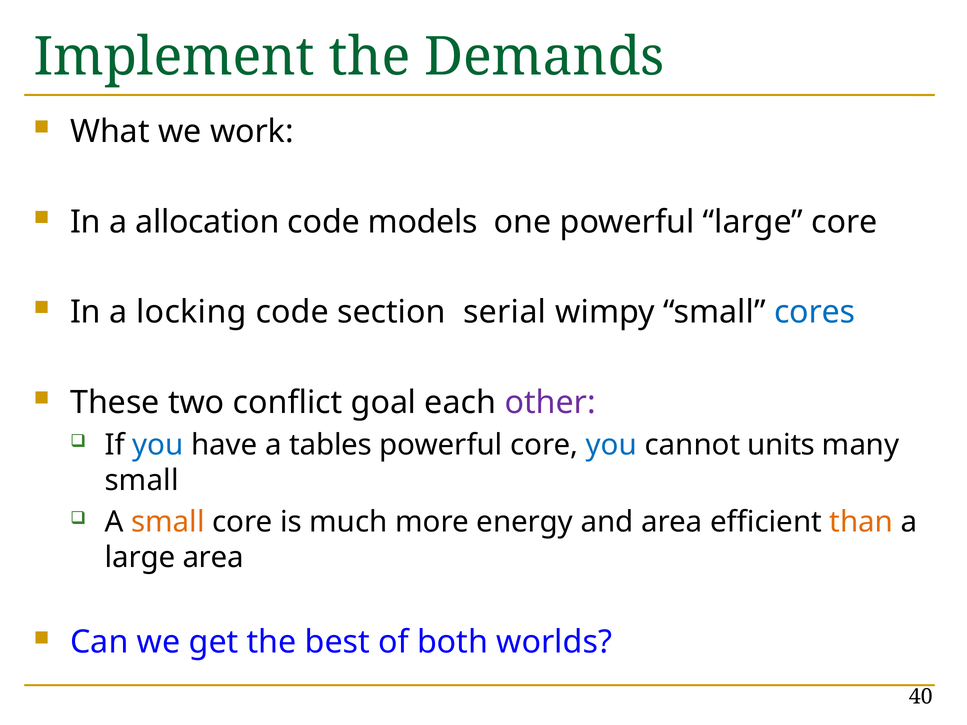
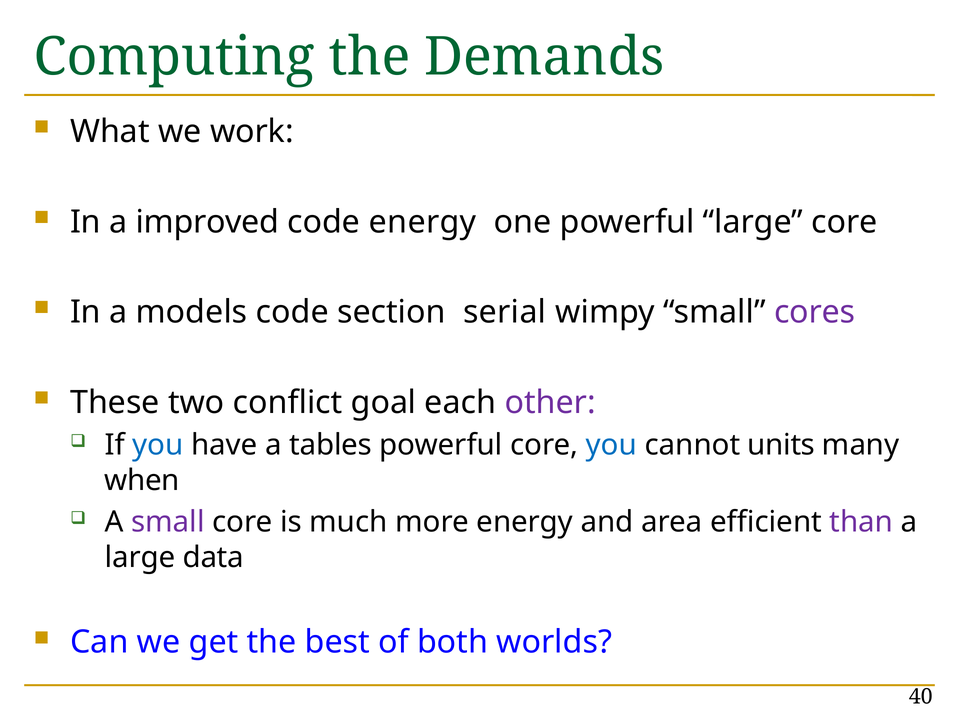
Implement: Implement -> Computing (174, 57)
allocation: allocation -> improved (207, 222)
code models: models -> energy (423, 222)
locking: locking -> models (192, 312)
cores colour: blue -> purple (815, 312)
small: small -> when (142, 481)
small colour: orange -> purple (168, 522)
than colour: orange -> purple (861, 522)
large area: area -> data (213, 558)
